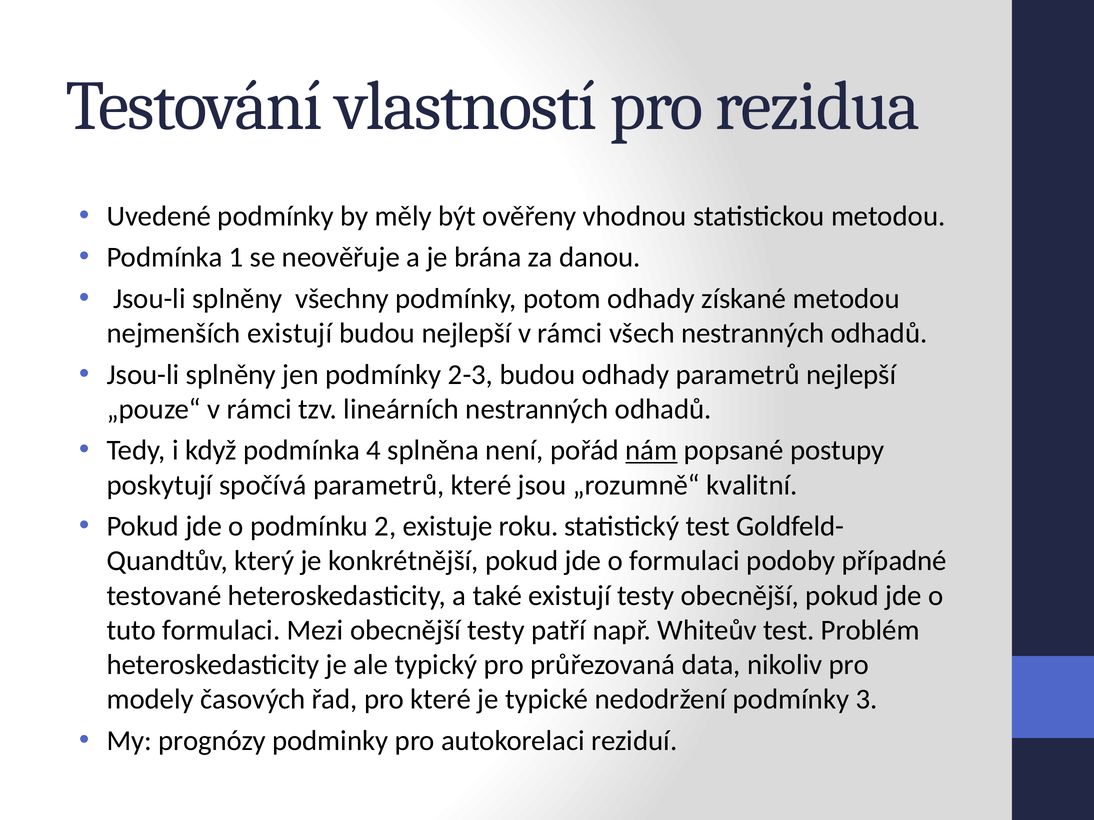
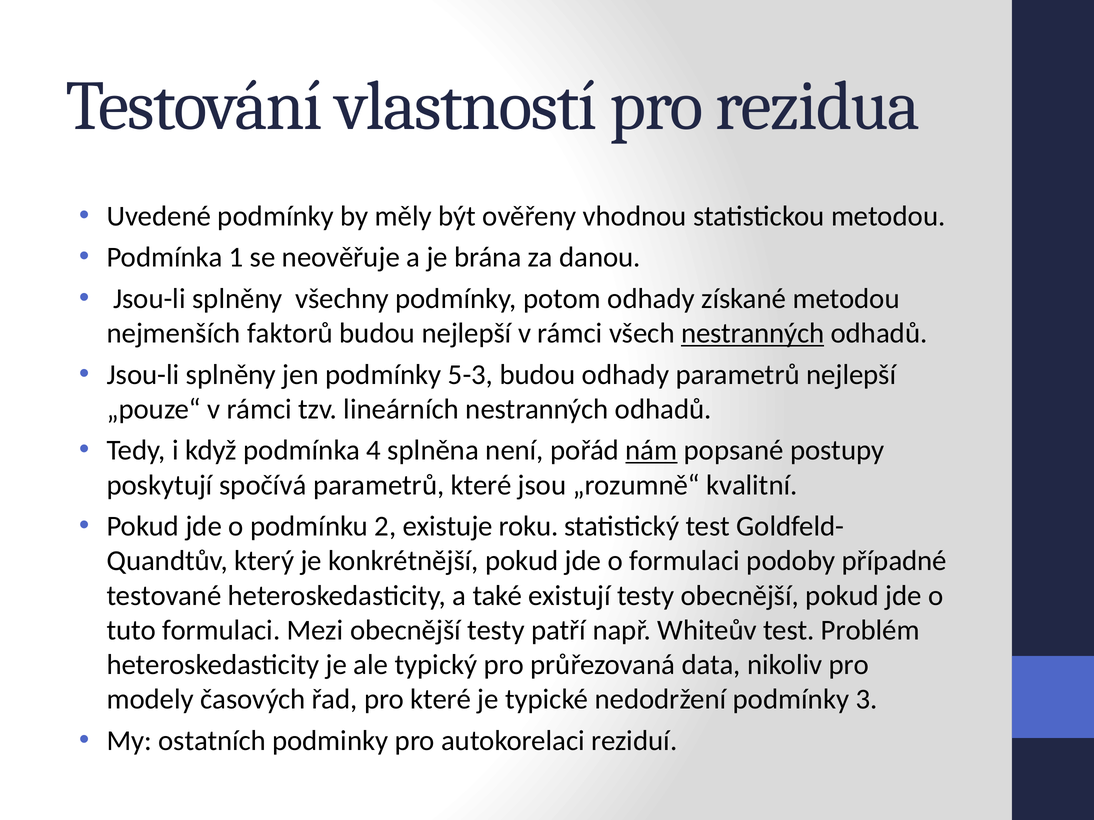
nejmenších existují: existují -> faktorů (290, 333)
nestranných underline: none -> present (753, 333)
2-3: 2-3 -> 5-3 (471, 375)
prognózy: prognózy -> ostatních (212, 741)
